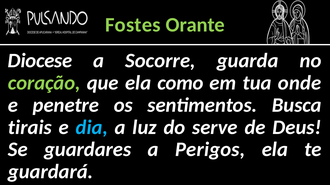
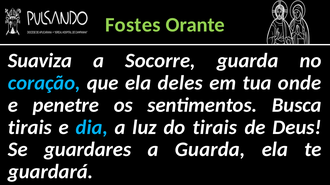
Diocese: Diocese -> Suaviza (40, 61)
coração colour: light green -> light blue (44, 83)
como: como -> deles (180, 83)
do serve: serve -> tirais (215, 128)
a Perigos: Perigos -> Guarda (210, 150)
